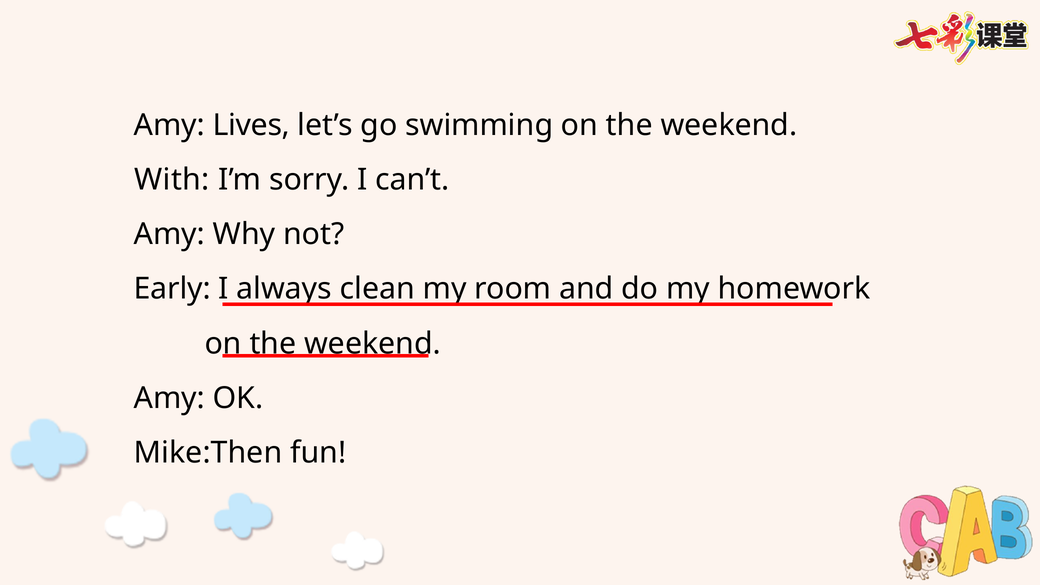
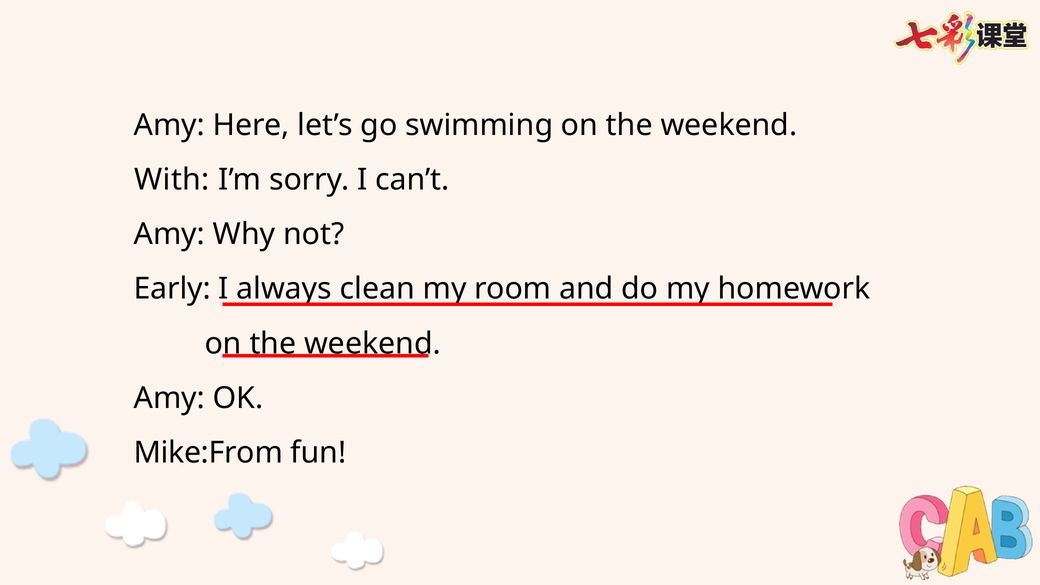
Lives: Lives -> Here (251, 125)
Mike:Then: Mike:Then -> Mike:From (208, 453)
